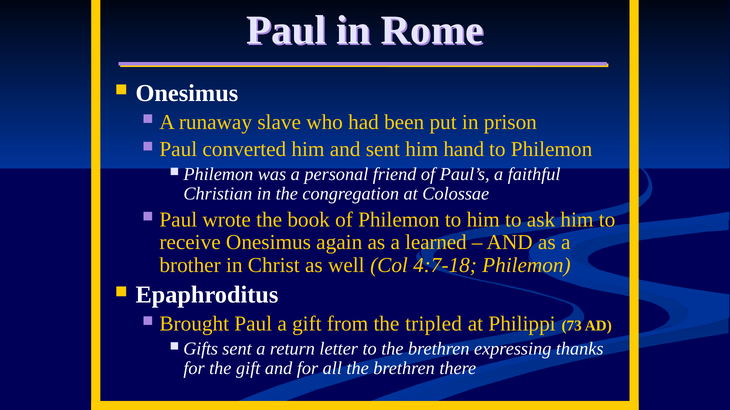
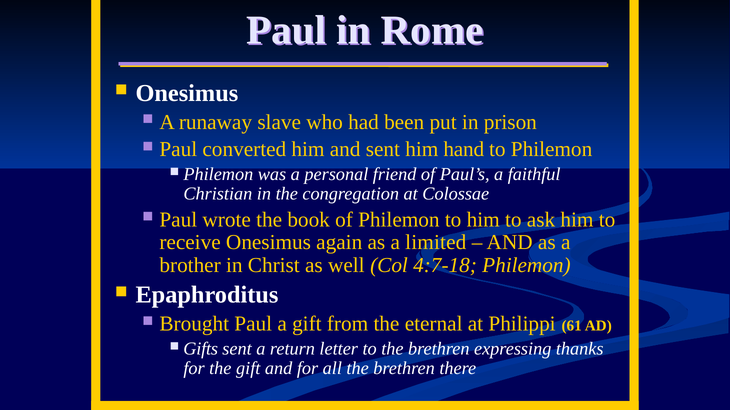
learned: learned -> limited (436, 243)
tripled: tripled -> eternal (434, 324)
73: 73 -> 61 (572, 326)
